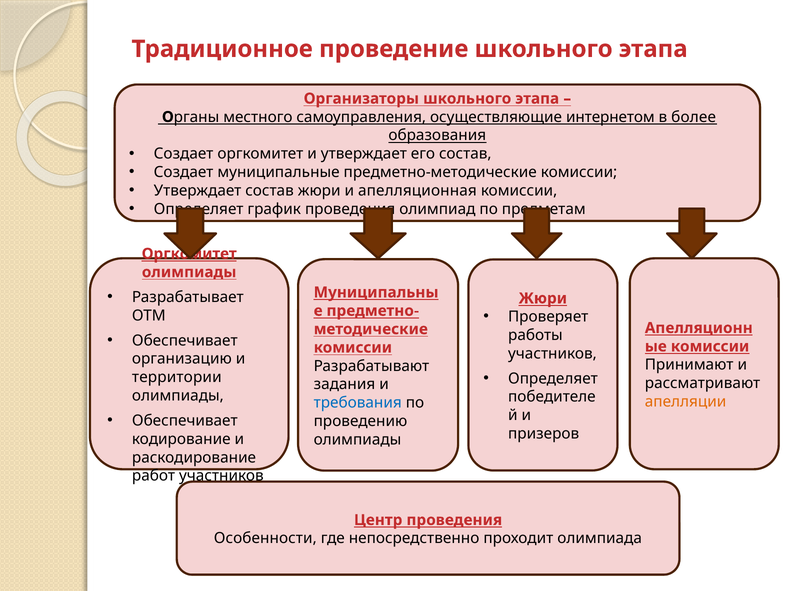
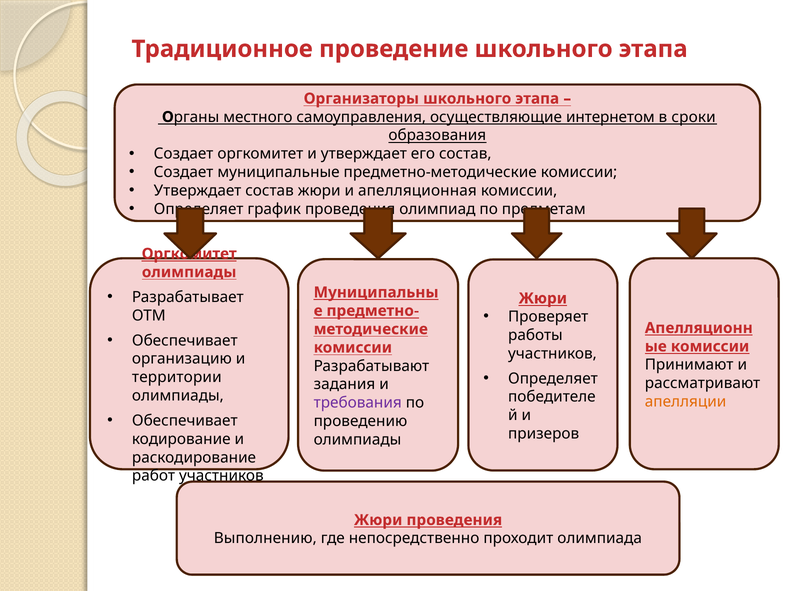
более: более -> сроки (694, 117)
требования colour: blue -> purple (358, 403)
Центр: Центр -> Жюри (378, 520)
Особенности: Особенности -> Выполнению (265, 538)
